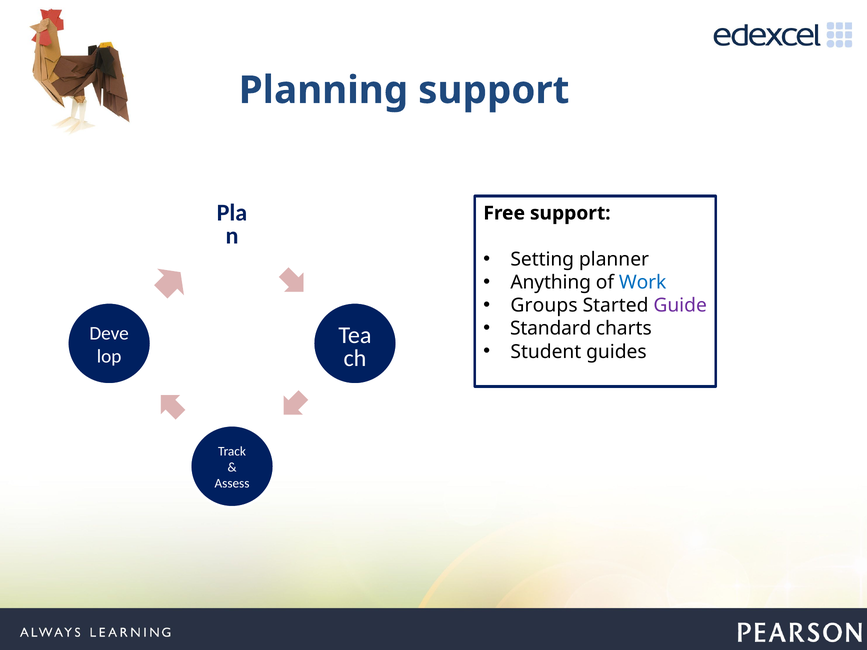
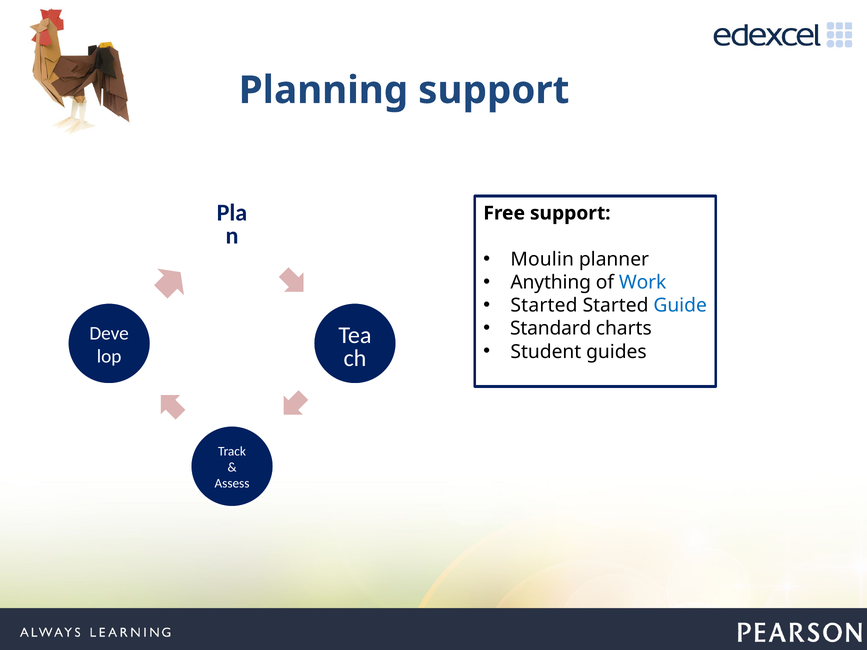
Setting: Setting -> Moulin (542, 259)
Groups: Groups -> Started (544, 306)
Guide colour: purple -> blue (680, 306)
